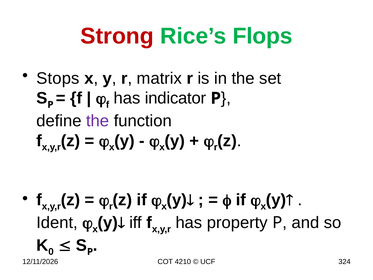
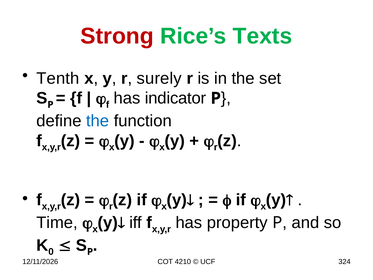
Flops: Flops -> Texts (262, 36)
Stops: Stops -> Tenth (58, 78)
matrix: matrix -> surely (159, 78)
the colour: purple -> blue (98, 121)
Ident: Ident -> Time (57, 222)
